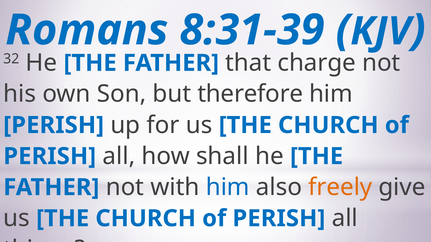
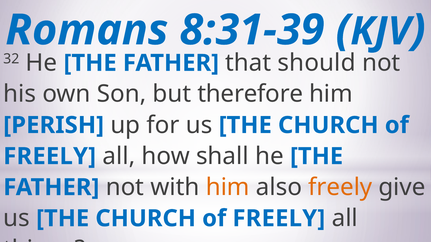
charge: charge -> should (317, 63)
PERISH: PERISH -> FREELY (50, 157)
him colour: blue -> orange (228, 188)
PERISH: PERISH -> FREELY (279, 219)
